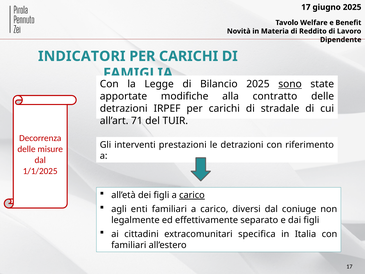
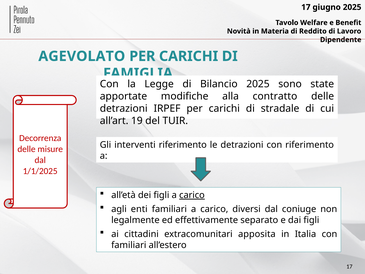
INDICATORI: INDICATORI -> AGEVOLATO (82, 56)
sono underline: present -> none (290, 84)
71: 71 -> 19 (137, 121)
interventi prestazioni: prestazioni -> riferimento (183, 145)
specifica: specifica -> apposita (257, 234)
